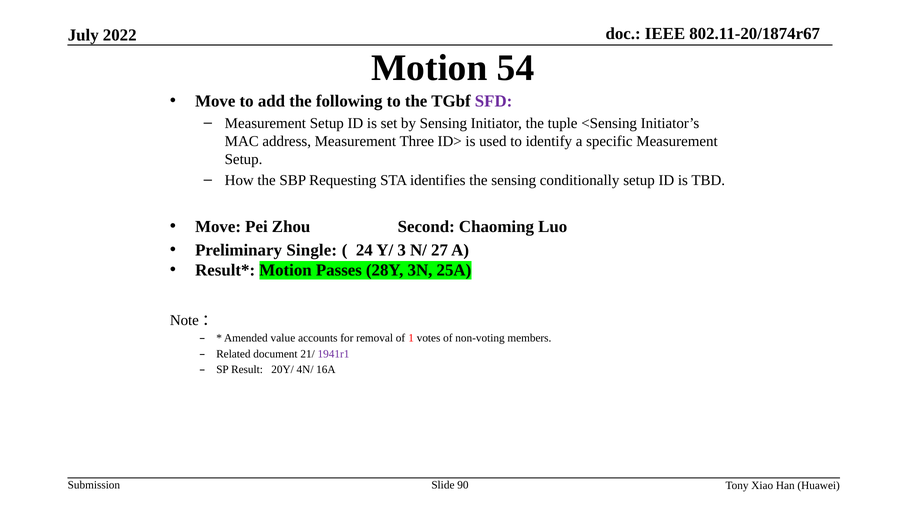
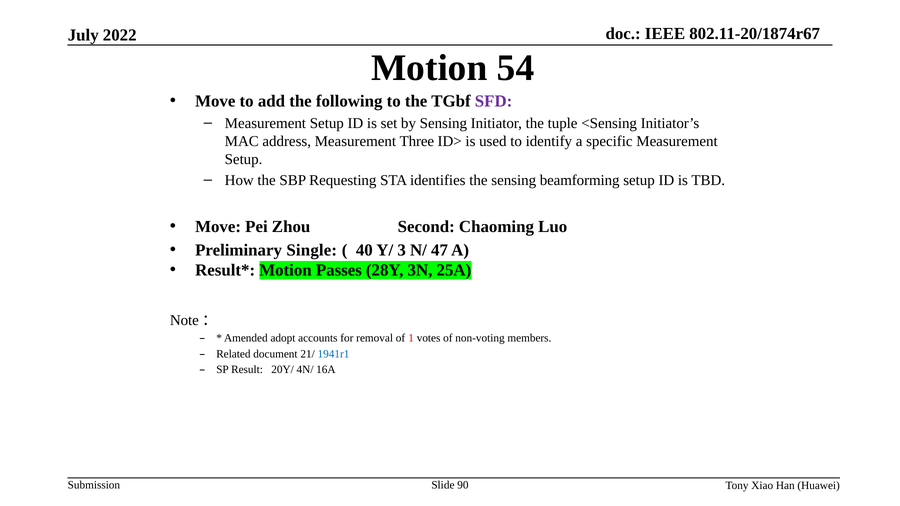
conditionally: conditionally -> beamforming (580, 180)
24: 24 -> 40 (364, 250)
27: 27 -> 47 (440, 250)
value: value -> adopt (283, 338)
1941r1 colour: purple -> blue (333, 354)
